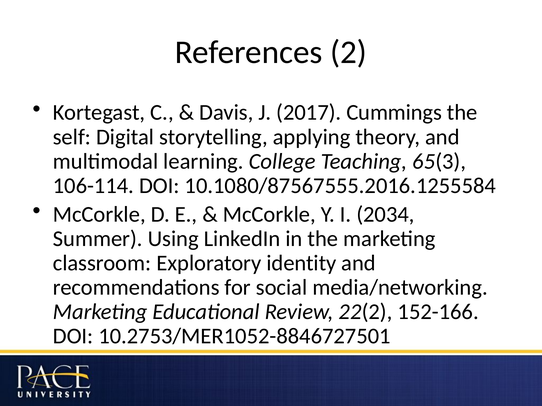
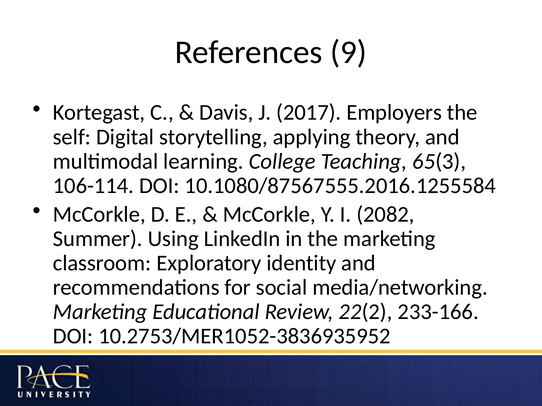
2: 2 -> 9 (348, 52)
Cummings: Cummings -> Employers (394, 113)
2034: 2034 -> 2082 (385, 215)
152-166: 152-166 -> 233-166 (438, 312)
10.2753/MER1052-8846727501: 10.2753/MER1052-8846727501 -> 10.2753/MER1052-3836935952 (245, 337)
